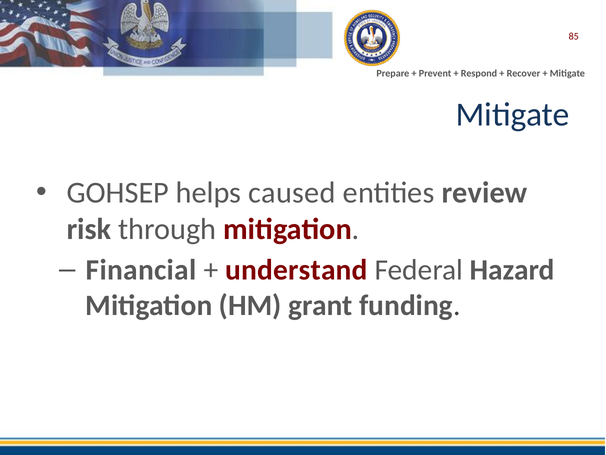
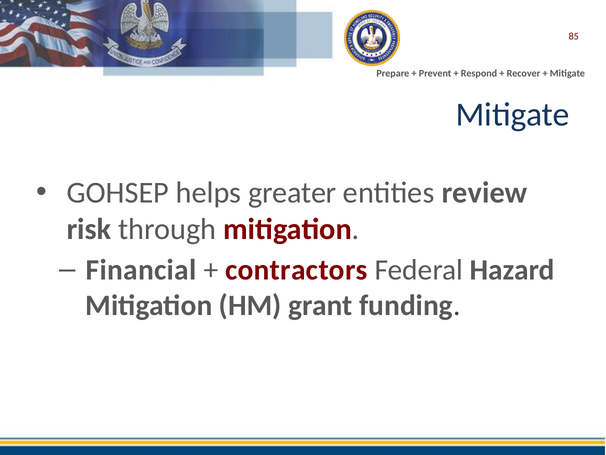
caused: caused -> greater (292, 193)
understand: understand -> contractors (296, 270)
